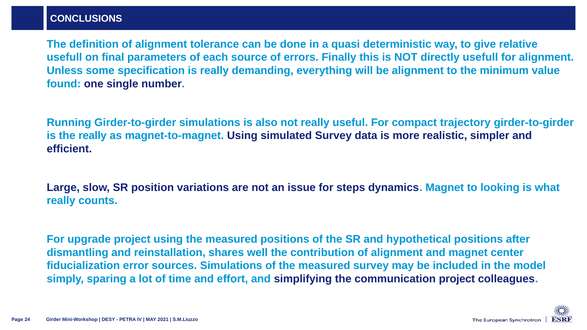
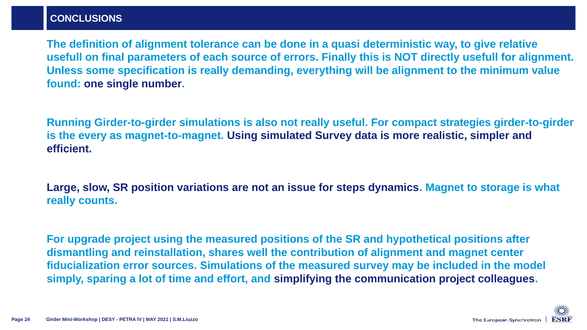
trajectory: trajectory -> strategies (465, 122)
the really: really -> every (93, 136)
looking: looking -> storage (500, 188)
